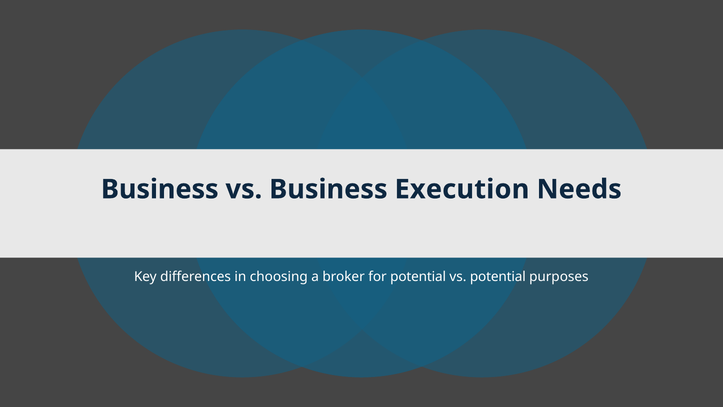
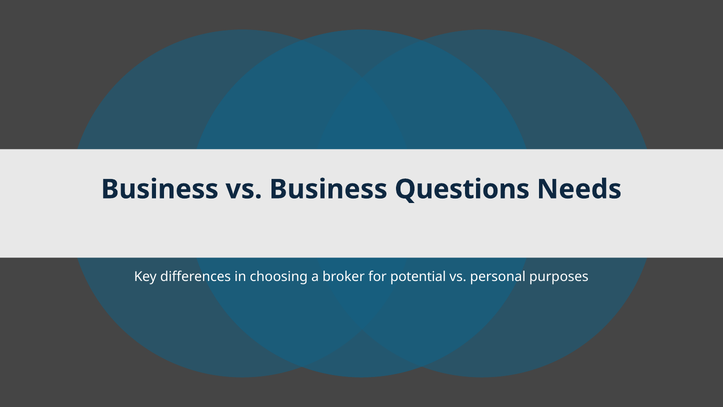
Execution: Execution -> Questions (462, 189)
vs potential: potential -> personal (498, 277)
